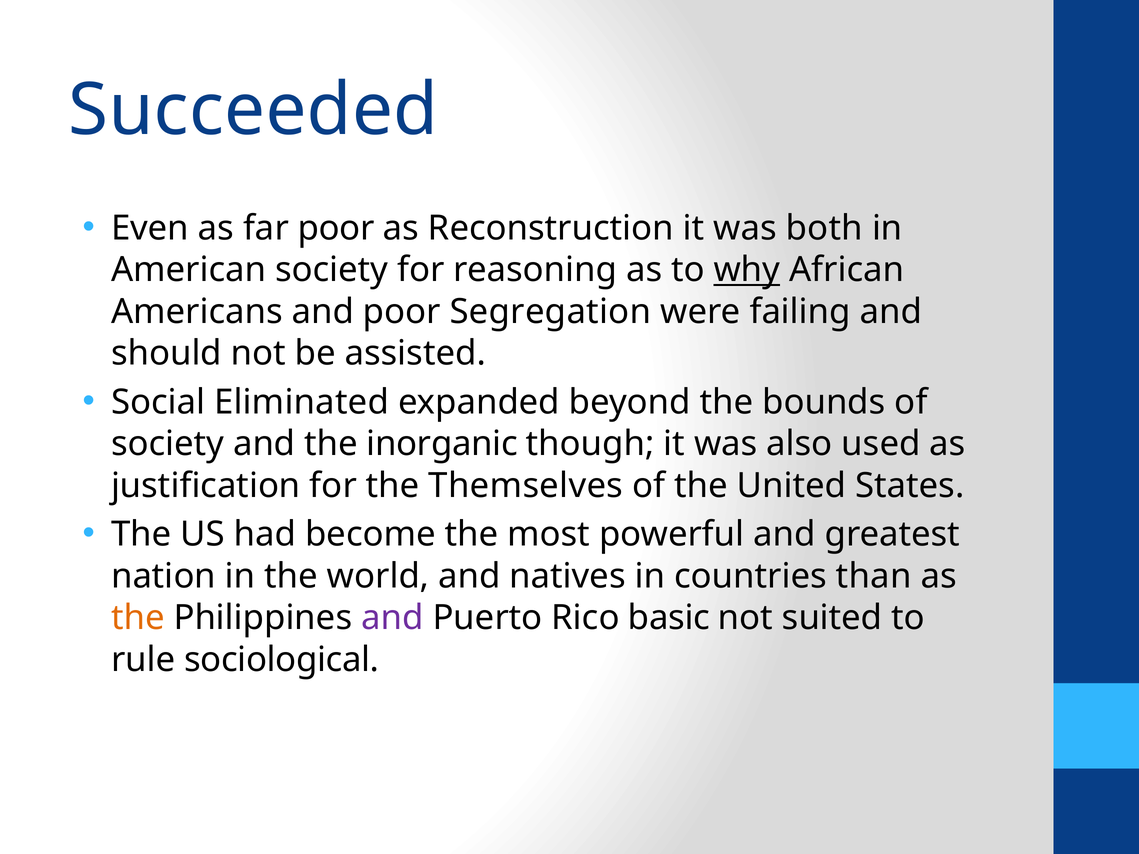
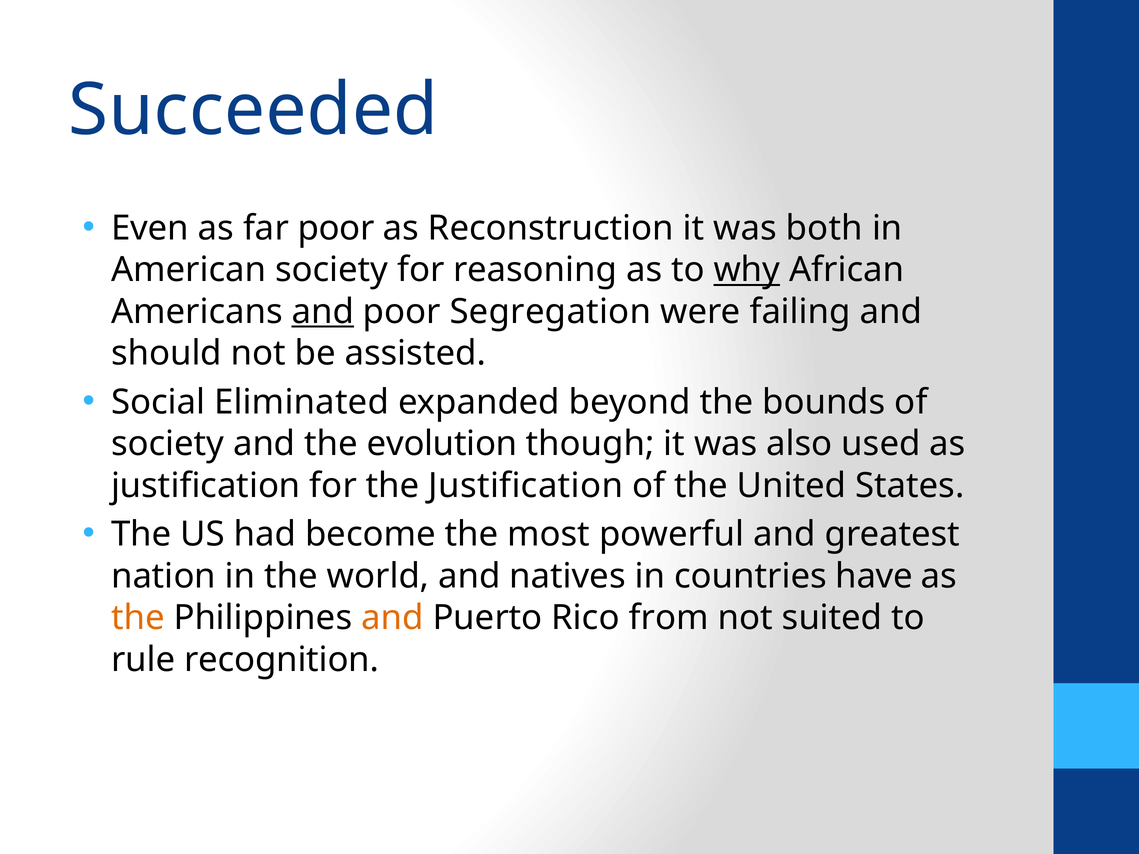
and underline: none -> present (323, 312)
inorganic: inorganic -> evolution (442, 444)
the Themselves: Themselves -> Justification (526, 486)
than: than -> have (874, 576)
and colour: purple -> orange (392, 618)
basic: basic -> from (669, 618)
sociological: sociological -> recognition (282, 660)
